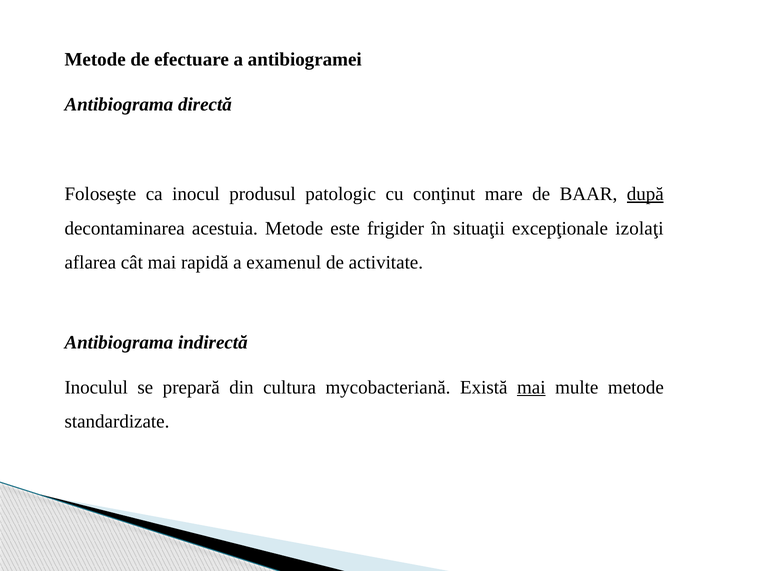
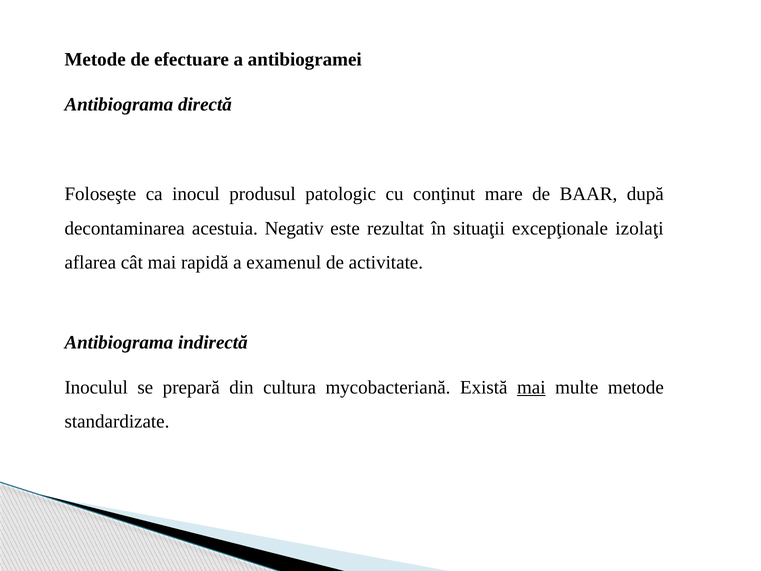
după underline: present -> none (645, 194)
acestuia Metode: Metode -> Negativ (294, 228)
frigider: frigider -> rezultat (396, 228)
